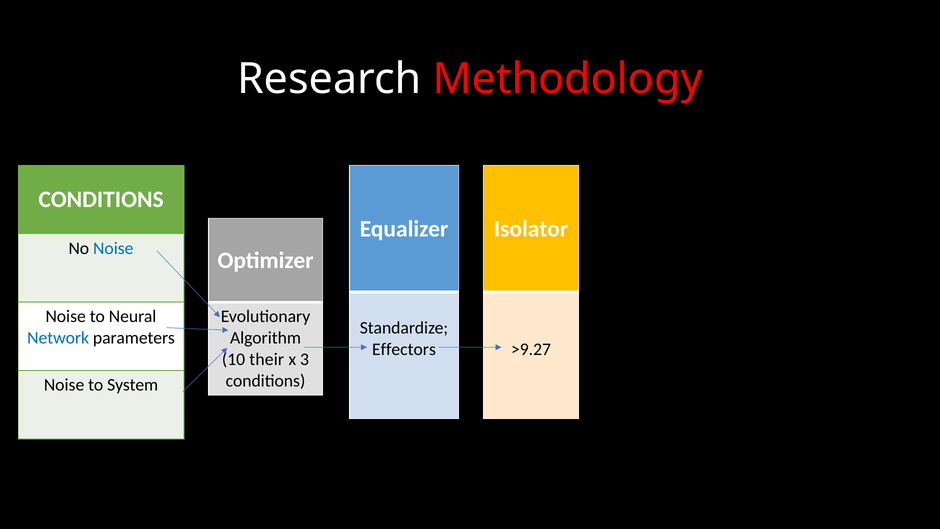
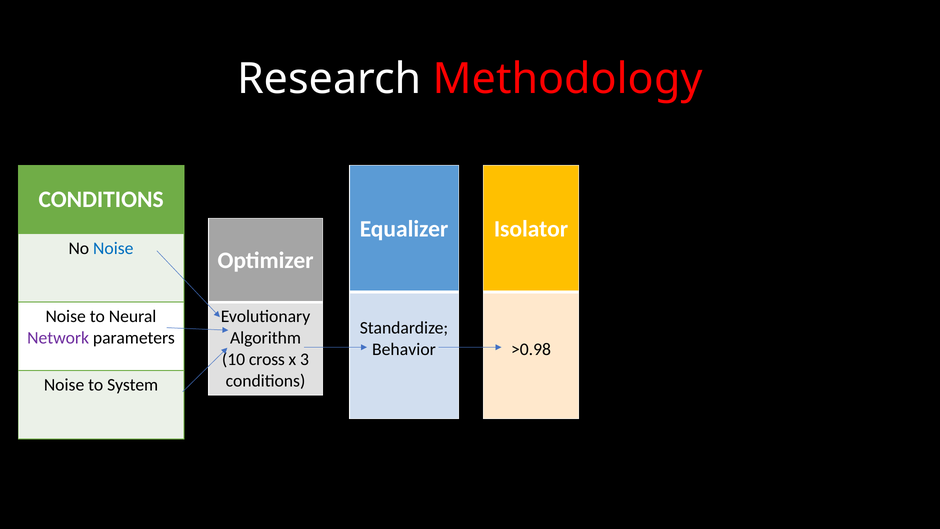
Network colour: blue -> purple (58, 338)
Effectors: Effectors -> Behavior (404, 349)
>9.27: >9.27 -> >0.98 (531, 349)
their: their -> cross (267, 359)
